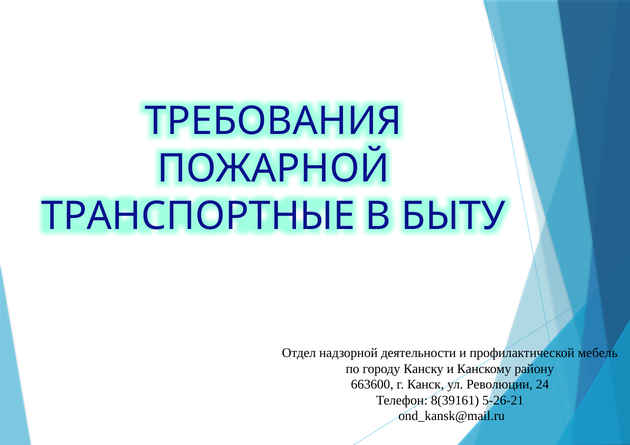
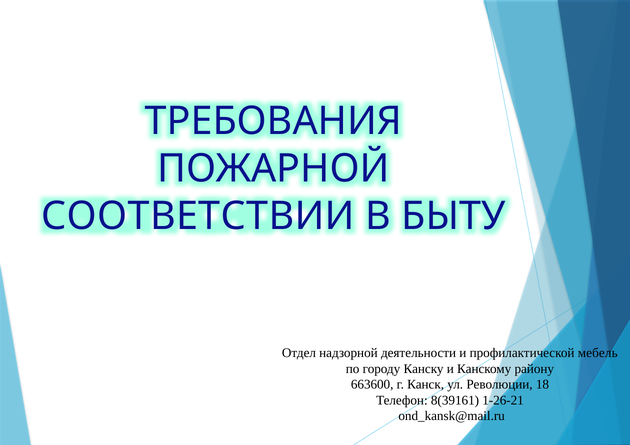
ТРАНСПОРТНЫЕ: ТРАНСПОРТНЫЕ -> СООТВЕТСТВИИ (198, 216)
24: 24 -> 18 (542, 384)
5-26-21: 5-26-21 -> 1-26-21 (503, 400)
